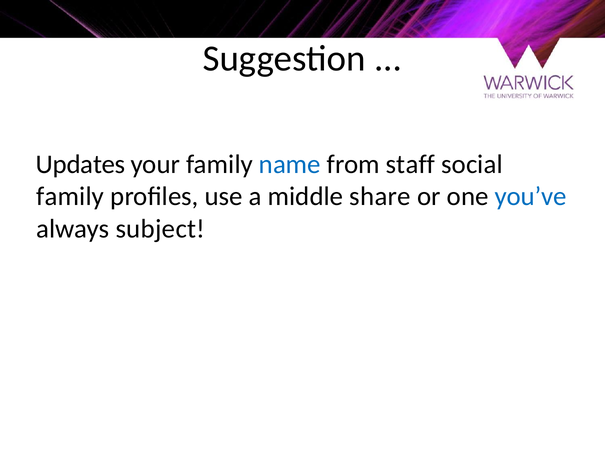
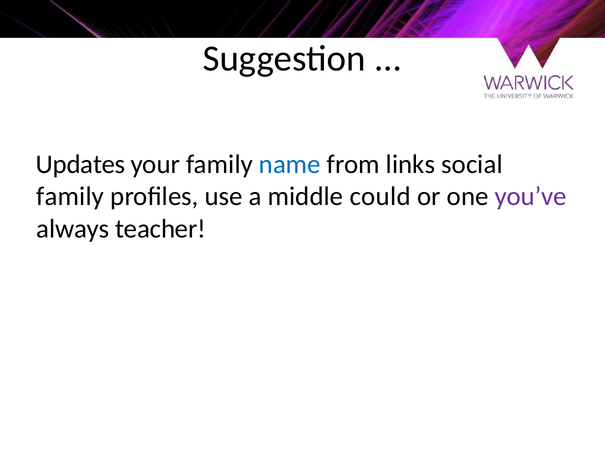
staff: staff -> links (411, 165)
share: share -> could (380, 197)
you’ve colour: blue -> purple (531, 197)
subject: subject -> teacher (161, 229)
